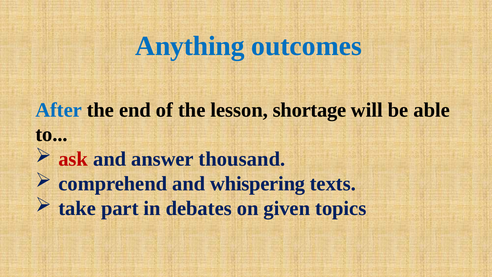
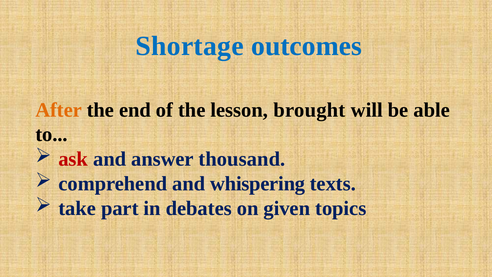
Anything: Anything -> Shortage (190, 46)
After colour: blue -> orange (59, 110)
shortage: shortage -> brought (309, 110)
